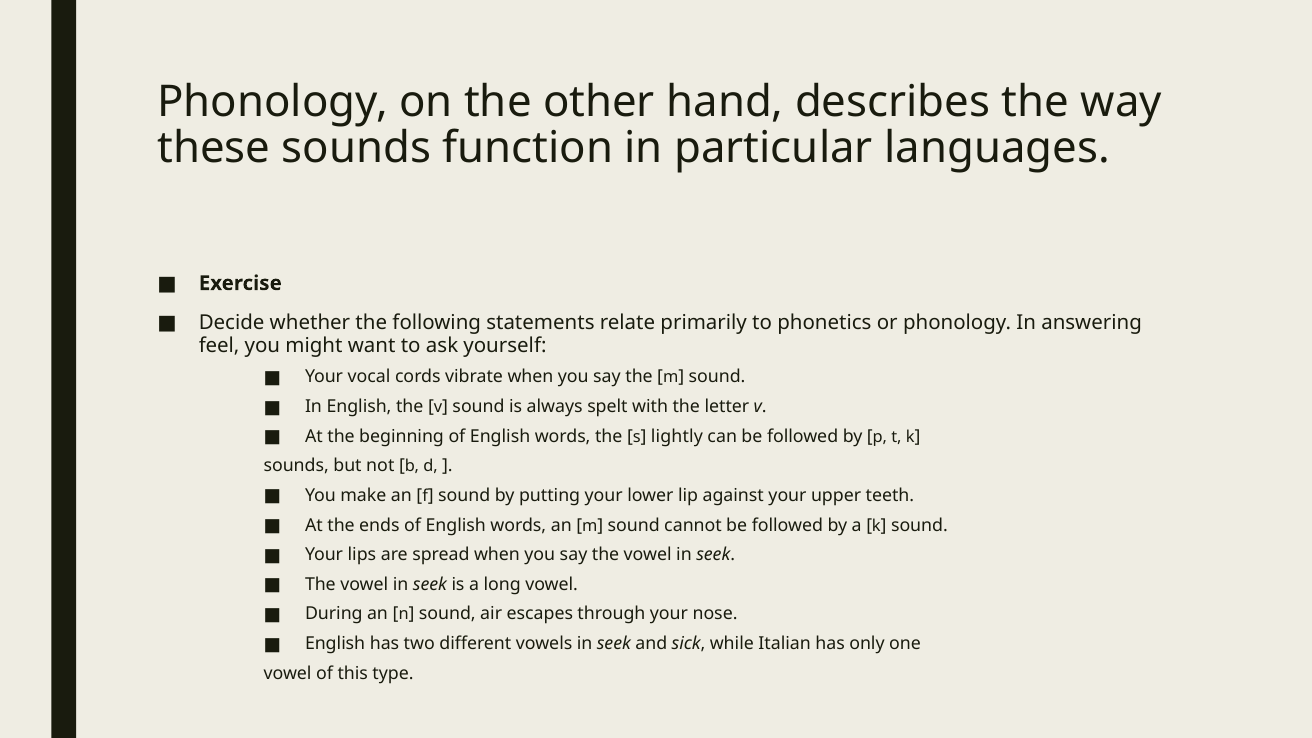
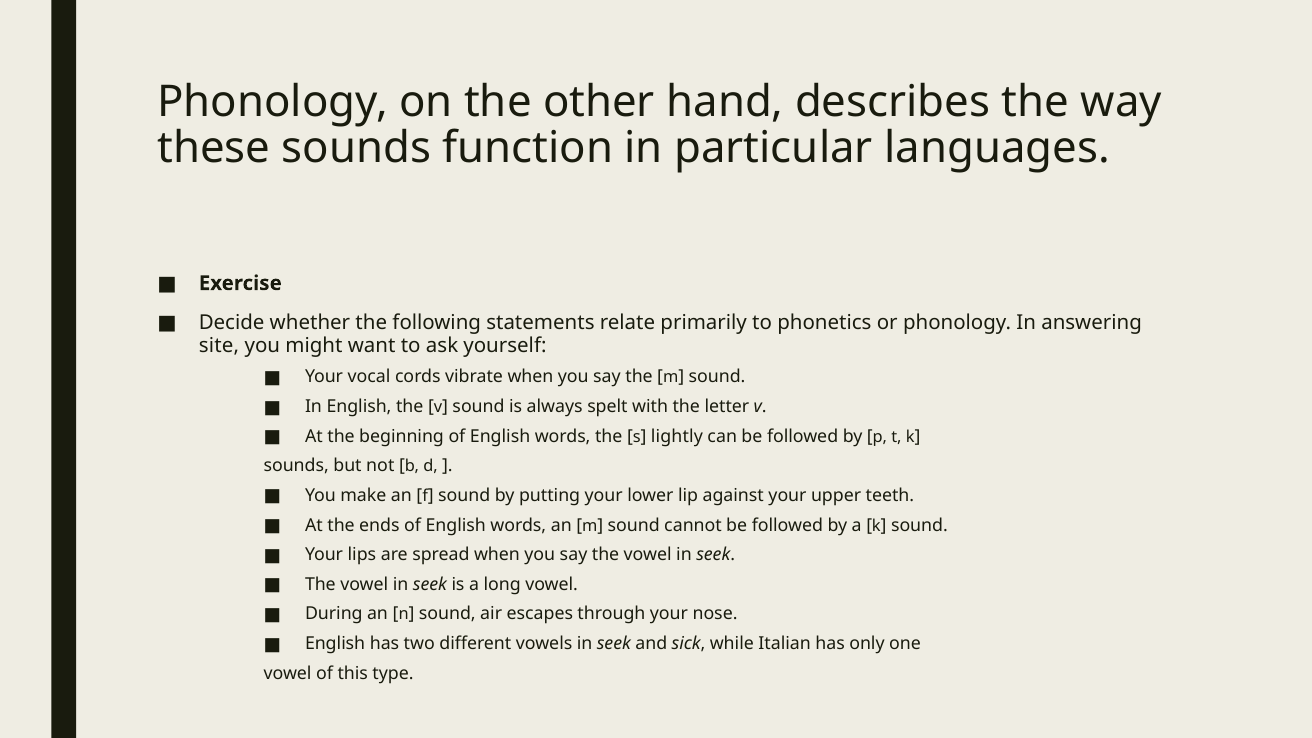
feel: feel -> site (219, 346)
